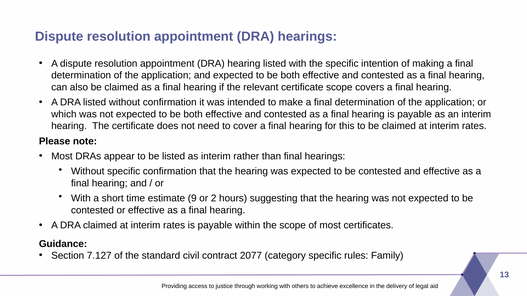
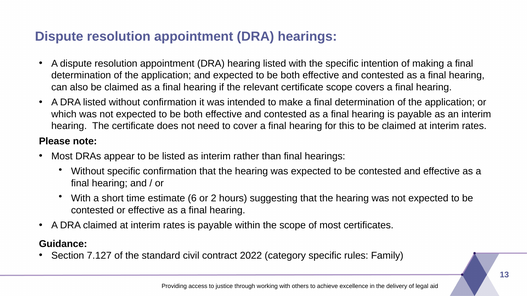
9: 9 -> 6 (192, 199)
2077: 2077 -> 2022 (251, 256)
